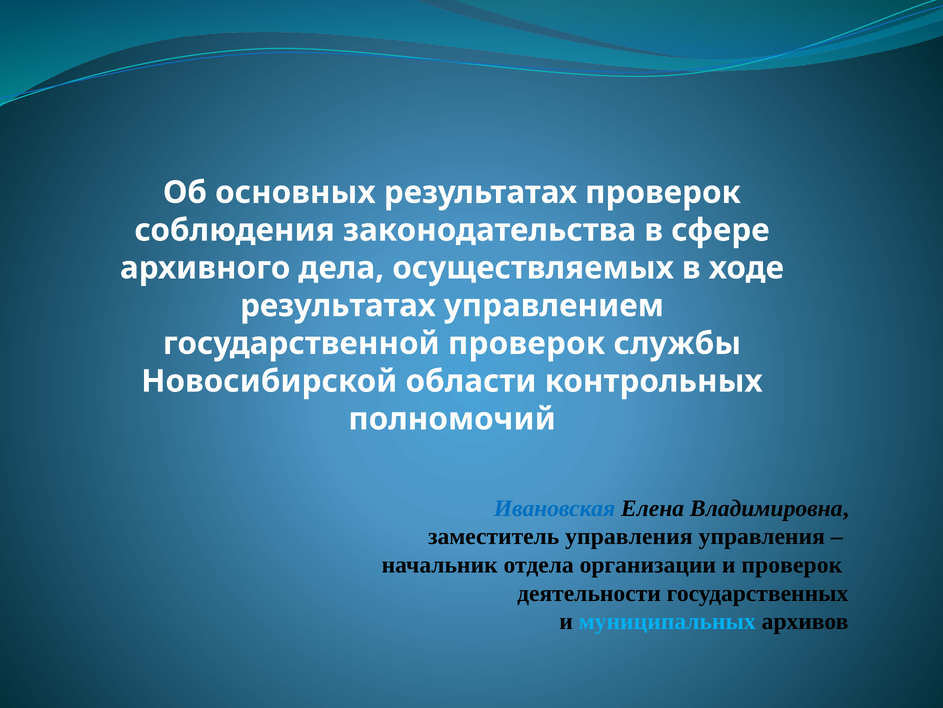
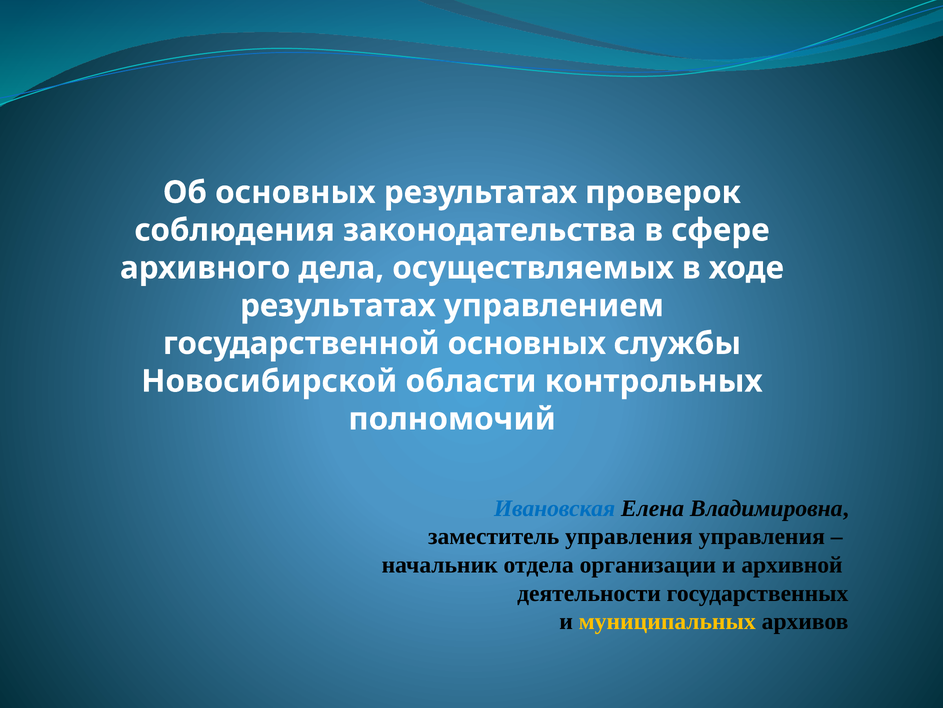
государственной проверок: проверок -> основных (527, 343)
и проверок: проверок -> архивной (792, 564)
муниципальных colour: light blue -> yellow (667, 621)
